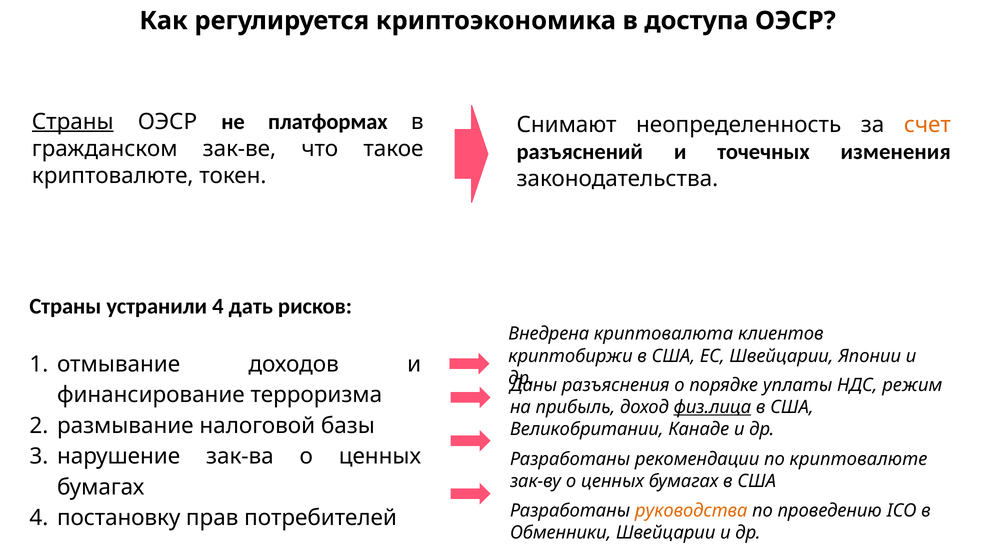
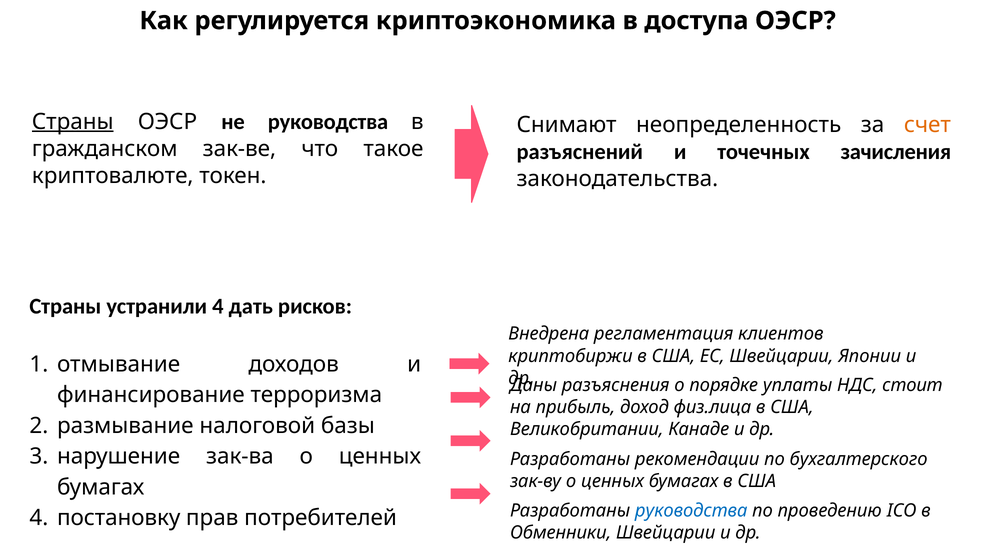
не платформах: платформах -> руководства (328, 122)
изменения: изменения -> зачисления (896, 152)
криптовалюта: криптовалюта -> регламентация (664, 334)
режим: режим -> стоит (912, 385)
физ.лица underline: present -> none (712, 407)
по криптовалюте: криптовалюте -> бухгалтерского (859, 460)
руководства colour: orange -> blue (691, 511)
